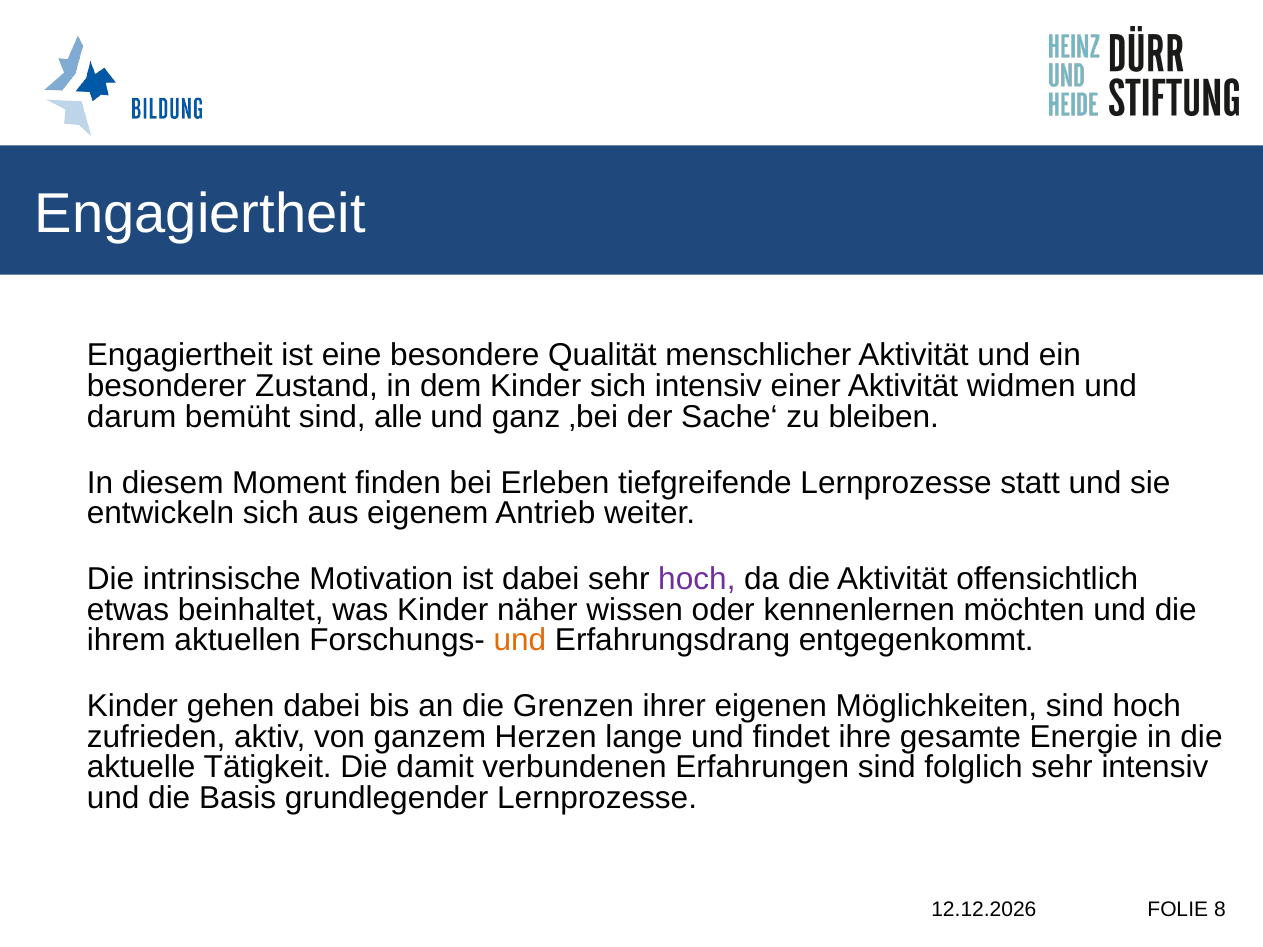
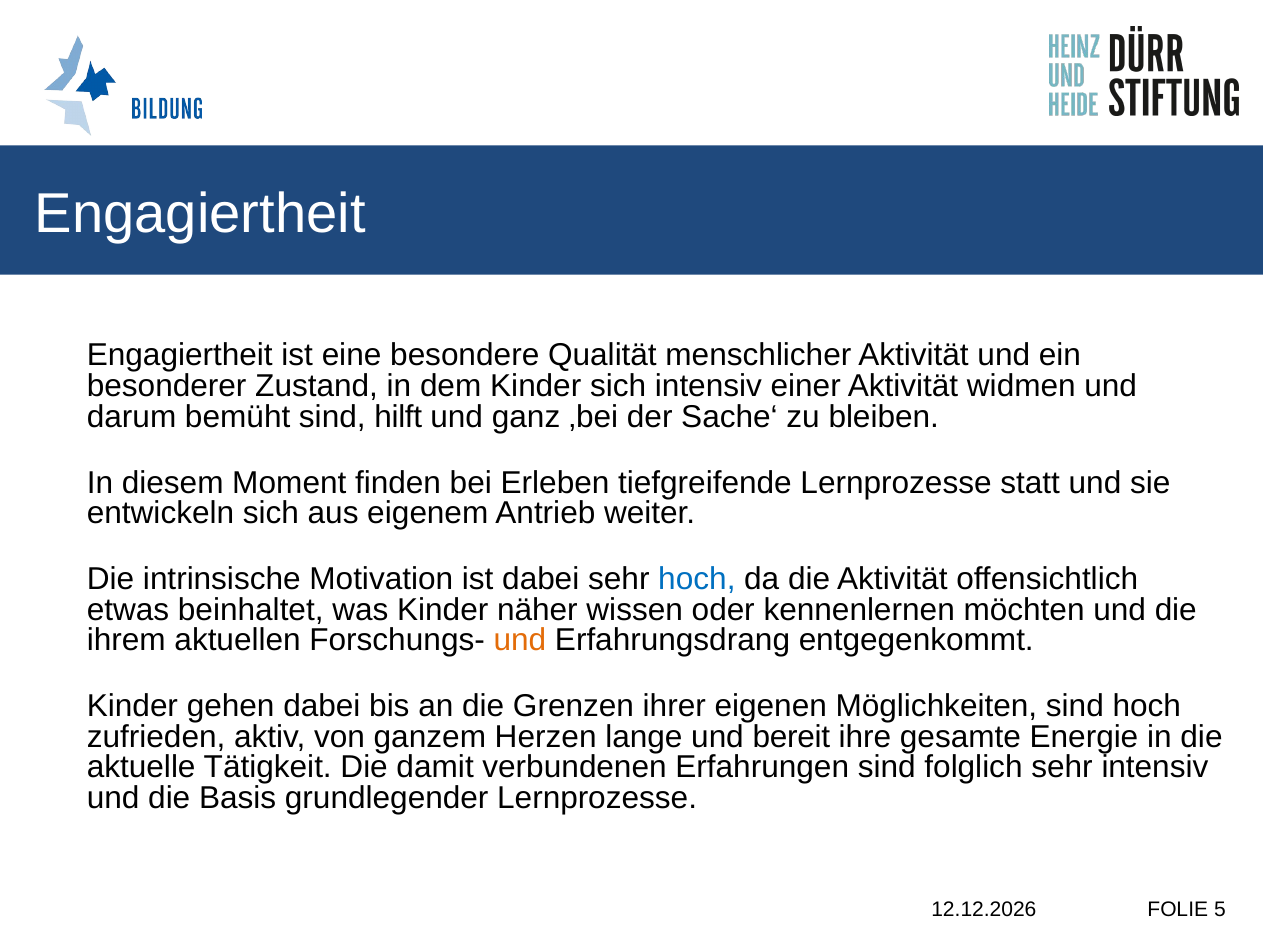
alle: alle -> hilft (398, 417)
hoch colour: purple -> blue (697, 579)
findet: findet -> bereit (791, 737)
8: 8 -> 5 (1220, 910)
